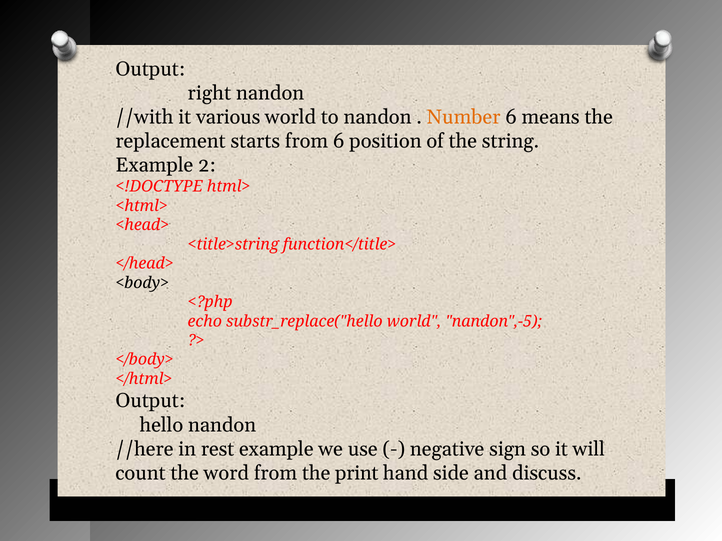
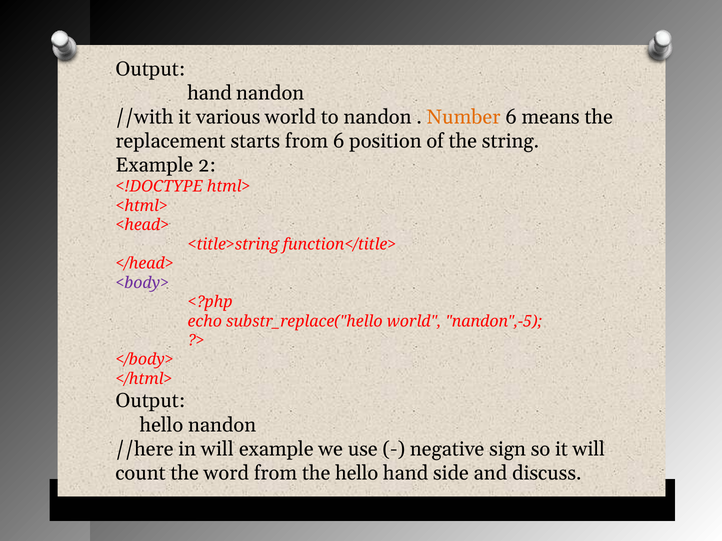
right: right -> hand (210, 93)
<body> colour: black -> purple (142, 283)
in rest: rest -> will (217, 449)
the print: print -> hello (357, 473)
